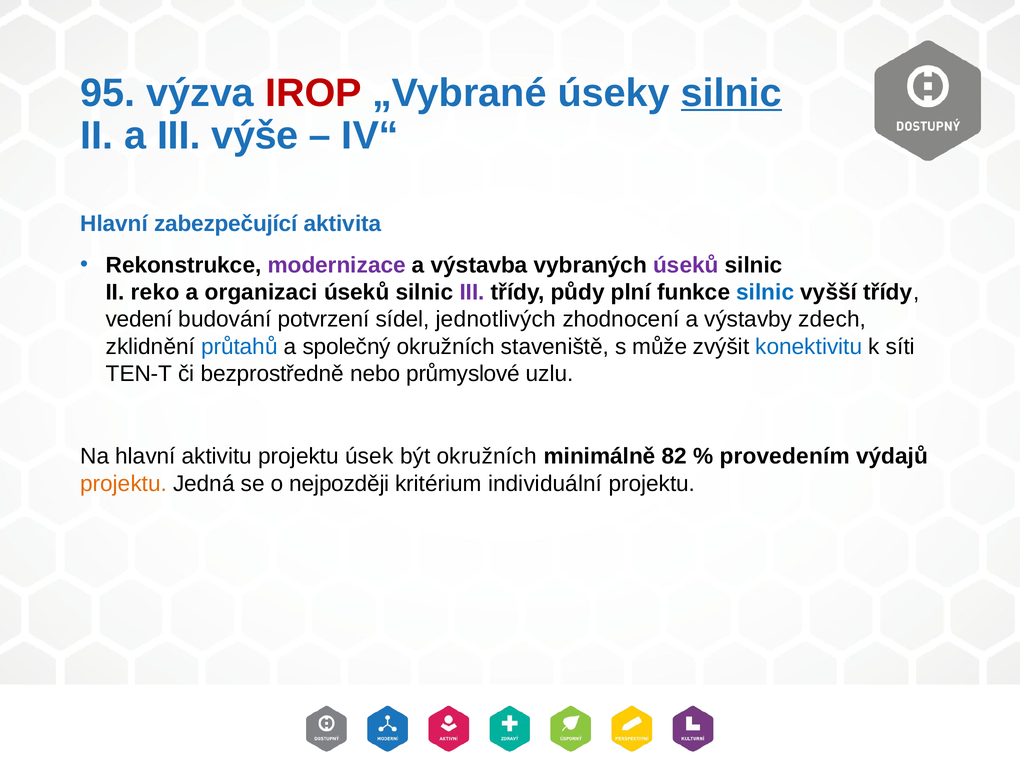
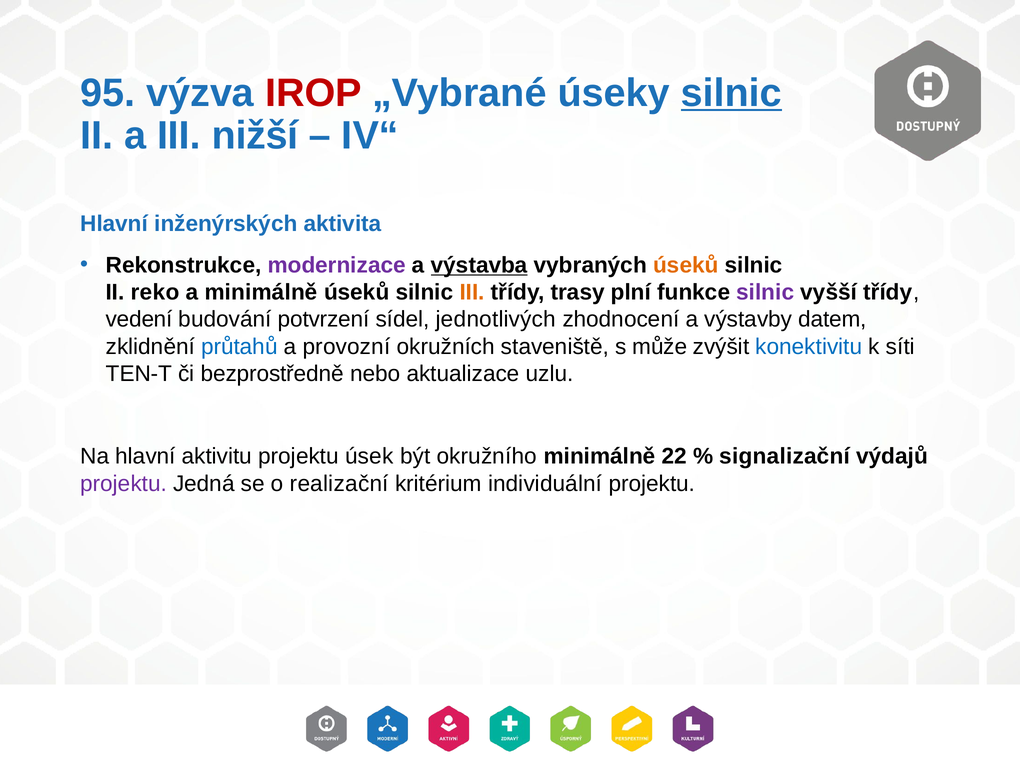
výše: výše -> nižší (255, 136)
zabezpečující: zabezpečující -> inženýrských (226, 224)
výstavba underline: none -> present (479, 265)
úseků colour: purple -> orange (686, 265)
a organizaci: organizaci -> minimálně (261, 292)
III colour: purple -> orange (472, 292)
půdy: půdy -> trasy (578, 292)
silnic colour: blue -> purple (765, 292)
zdech: zdech -> datem (832, 319)
společný: společný -> provozní (347, 347)
průmyslové: průmyslové -> aktualizace (463, 374)
být okružních: okružních -> okružního (487, 456)
82: 82 -> 22 (674, 456)
provedením: provedením -> signalizační (785, 456)
projektu colour: orange -> purple (124, 484)
nejpozději: nejpozději -> realizační (339, 484)
